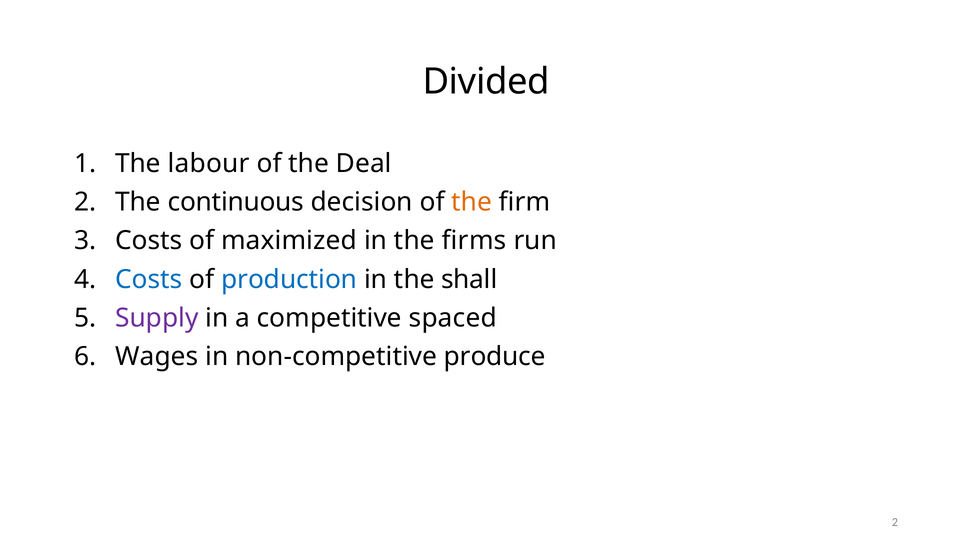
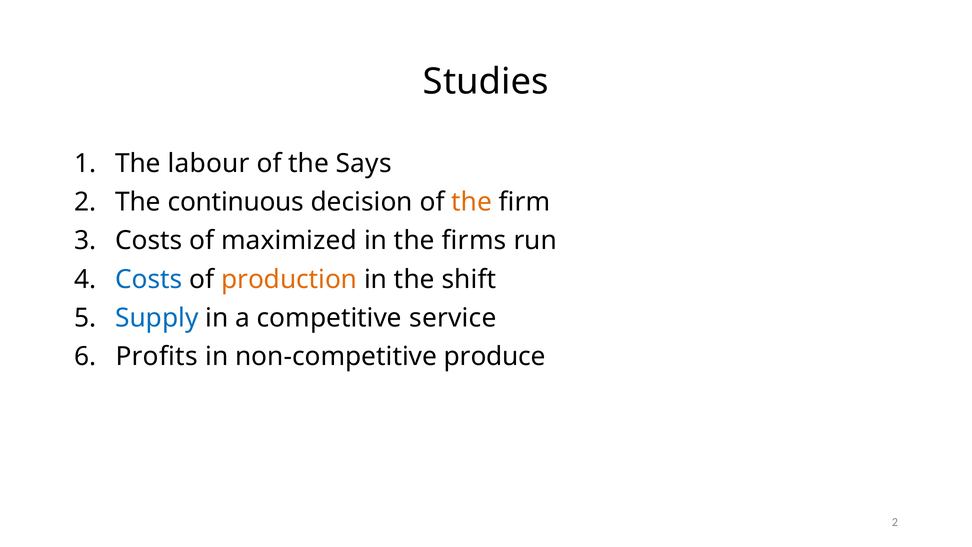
Divided: Divided -> Studies (486, 82)
Deal: Deal -> Says (364, 163)
production colour: blue -> orange (289, 279)
shall: shall -> shift (469, 279)
Supply colour: purple -> blue (157, 318)
spaced: spaced -> service (453, 318)
Wages: Wages -> Profits (157, 356)
